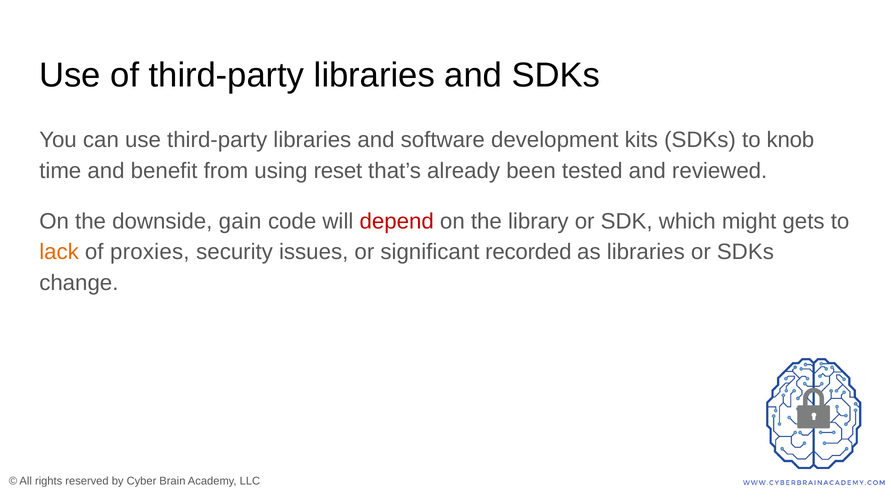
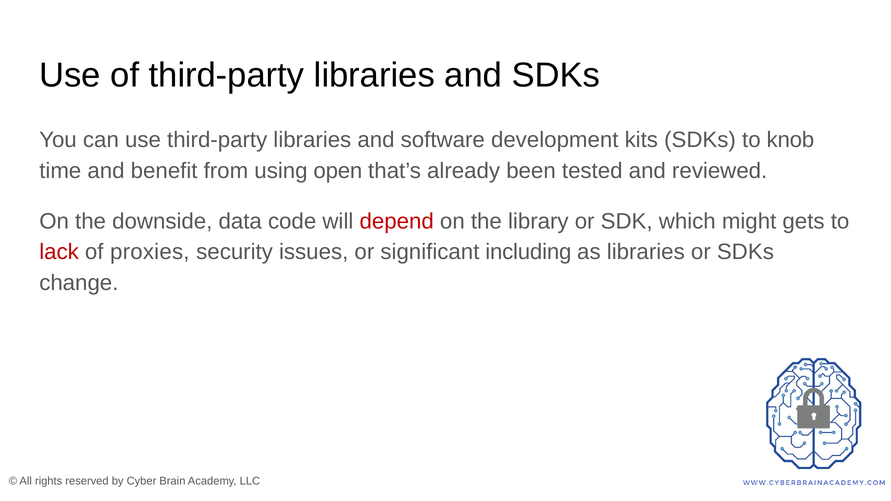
reset: reset -> open (338, 171)
gain: gain -> data (240, 221)
lack colour: orange -> red (59, 252)
recorded: recorded -> including (528, 252)
